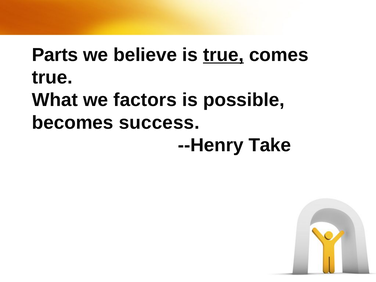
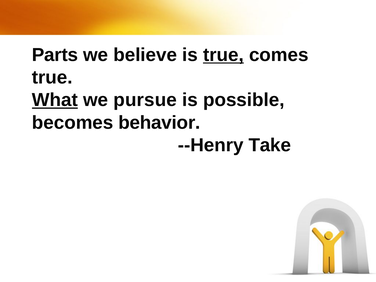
What underline: none -> present (55, 100)
factors: factors -> pursue (145, 100)
success: success -> behavior (159, 123)
